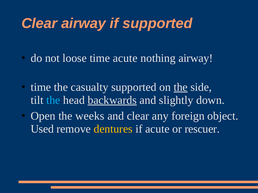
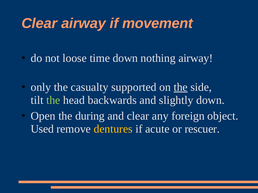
if supported: supported -> movement (158, 23)
time acute: acute -> down (125, 58)
time: time -> only (41, 87)
the colour: light blue -> light green (53, 100)
backwards underline: present -> none (112, 100)
weeks: weeks -> during (90, 116)
